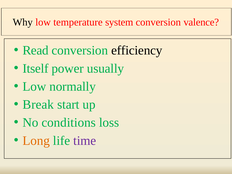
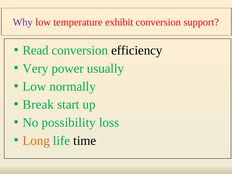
Why colour: black -> purple (23, 22)
system: system -> exhibit (119, 22)
valence: valence -> support (201, 22)
Itself: Itself -> Very (35, 68)
conditions: conditions -> possibility (69, 123)
time colour: purple -> black (85, 141)
